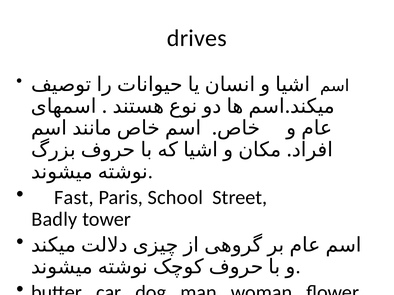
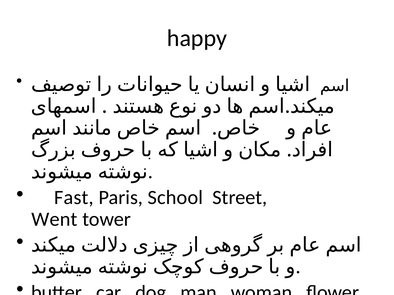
drives: drives -> happy (197, 38)
Badly: Badly -> Went (54, 220)
